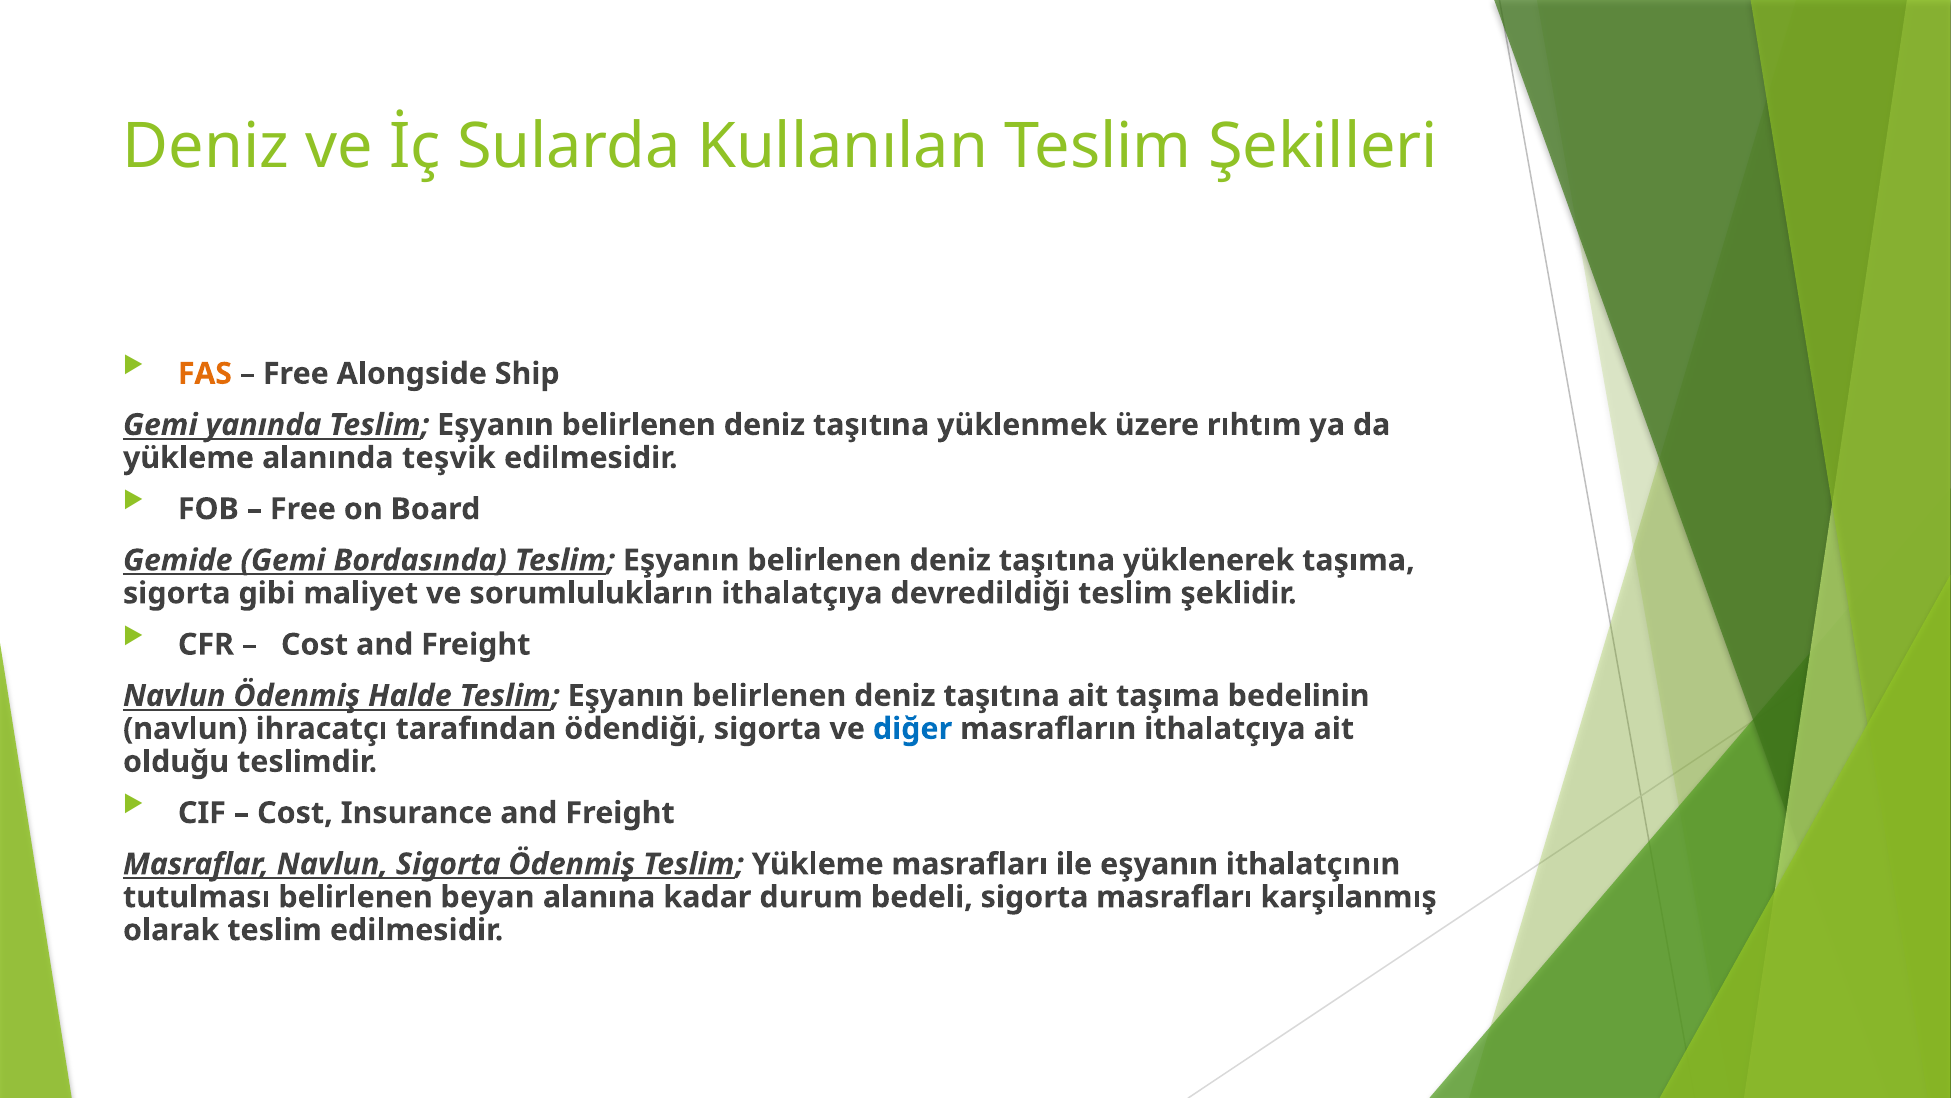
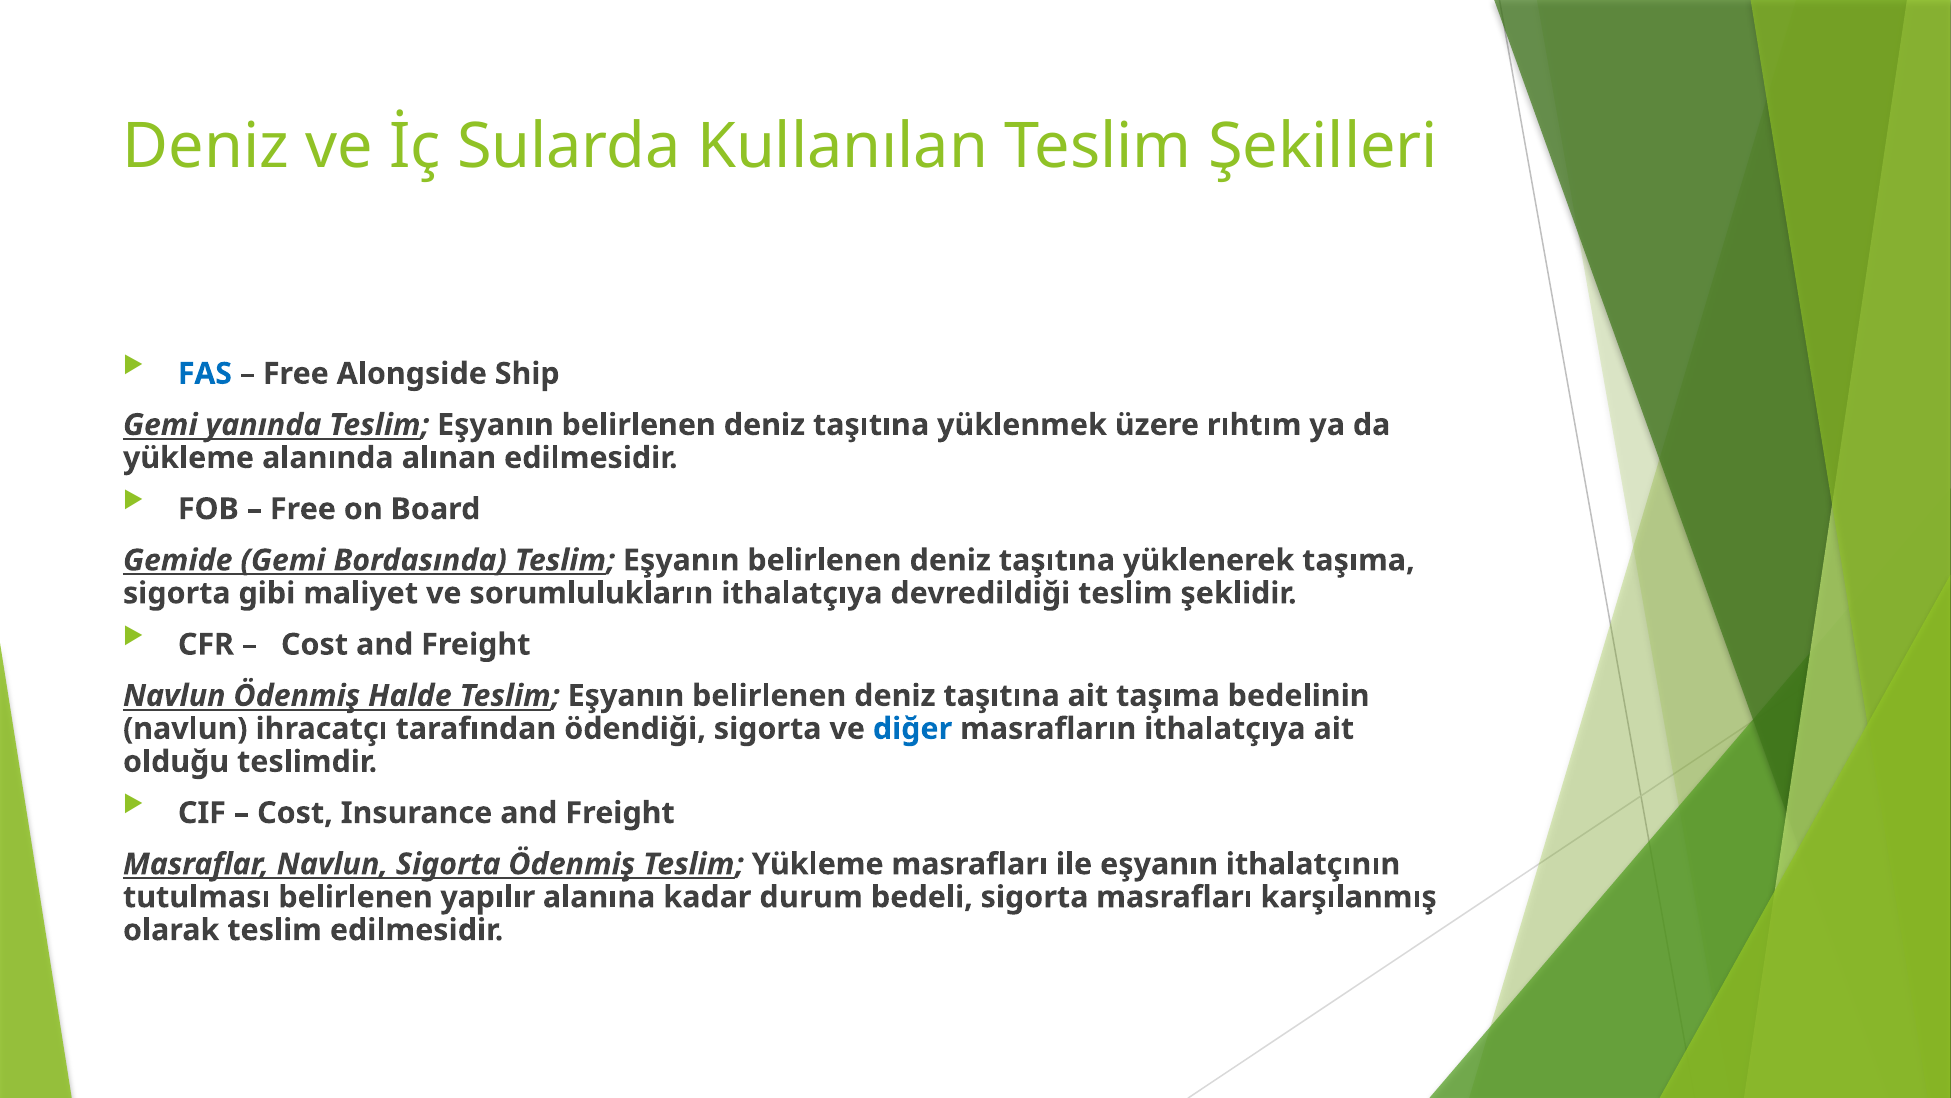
FAS colour: orange -> blue (205, 373)
teşvik: teşvik -> alınan (449, 458)
beyan: beyan -> yapılır (488, 897)
